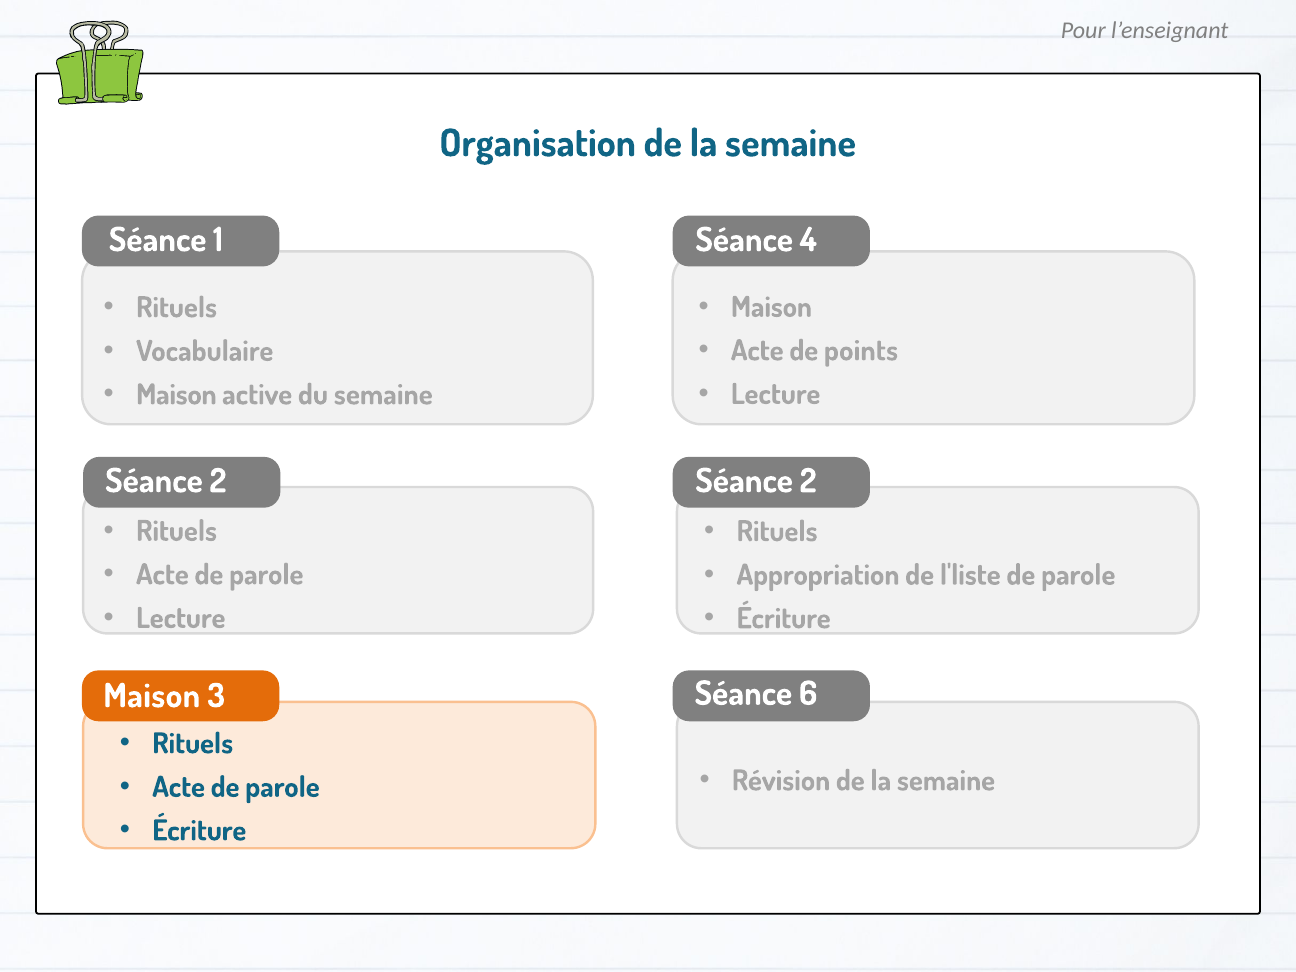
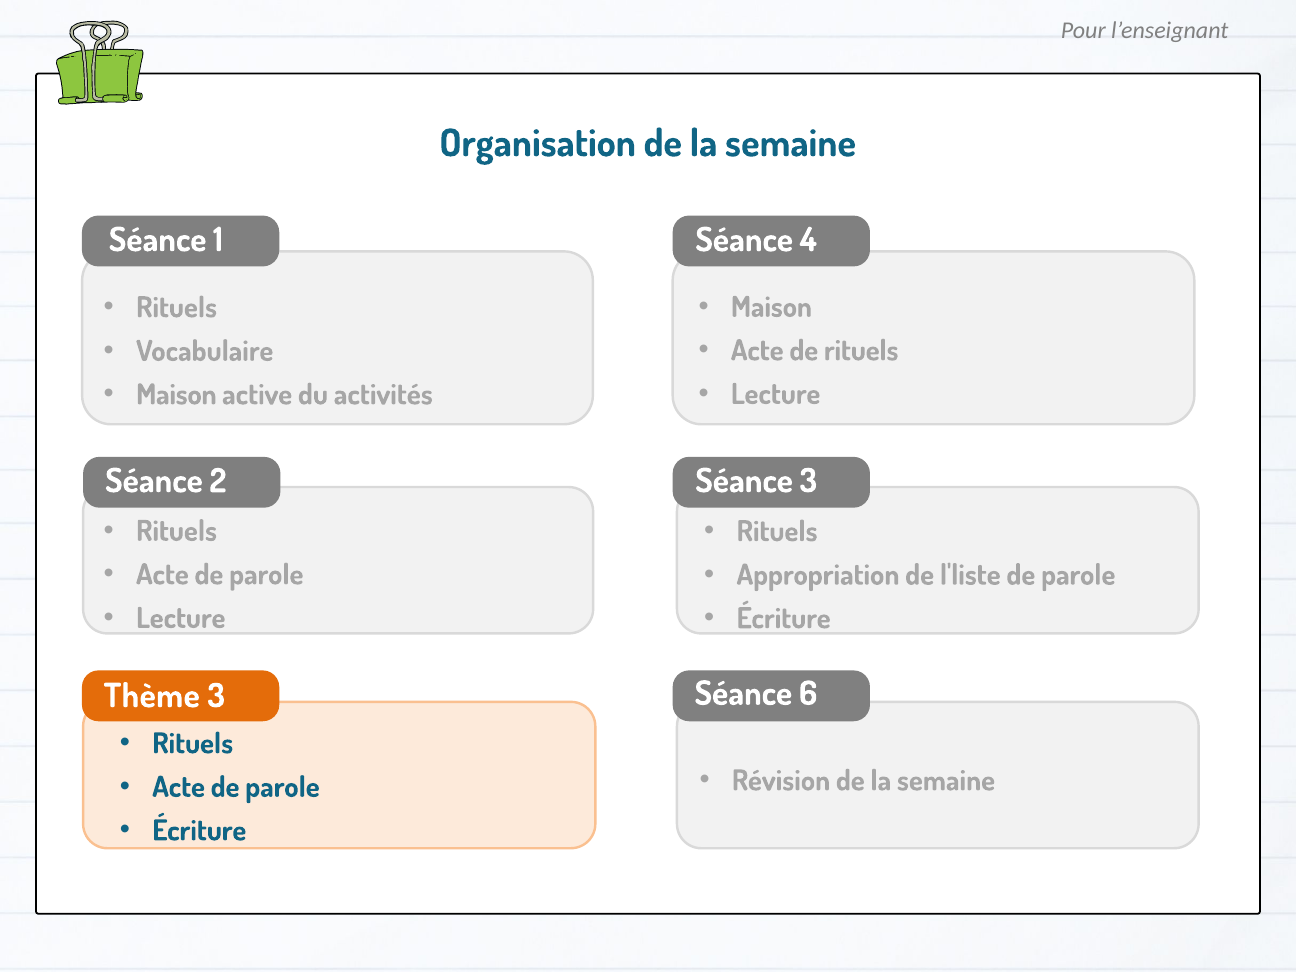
de points: points -> rituels (861, 351)
du semaine: semaine -> activités (383, 395)
2: 2 -> 3 (808, 481)
Maison: Maison -> Thème (152, 696)
